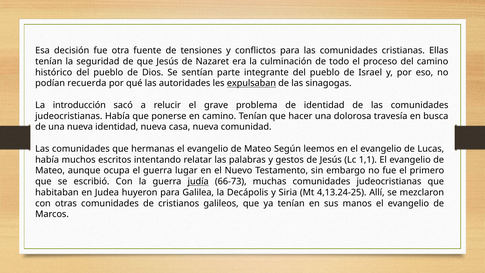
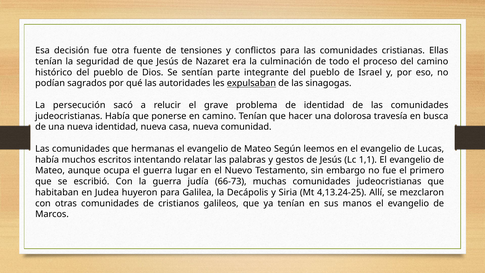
recuerda: recuerda -> sagrados (87, 83)
introducción: introducción -> persecución (79, 105)
judía underline: present -> none (198, 181)
